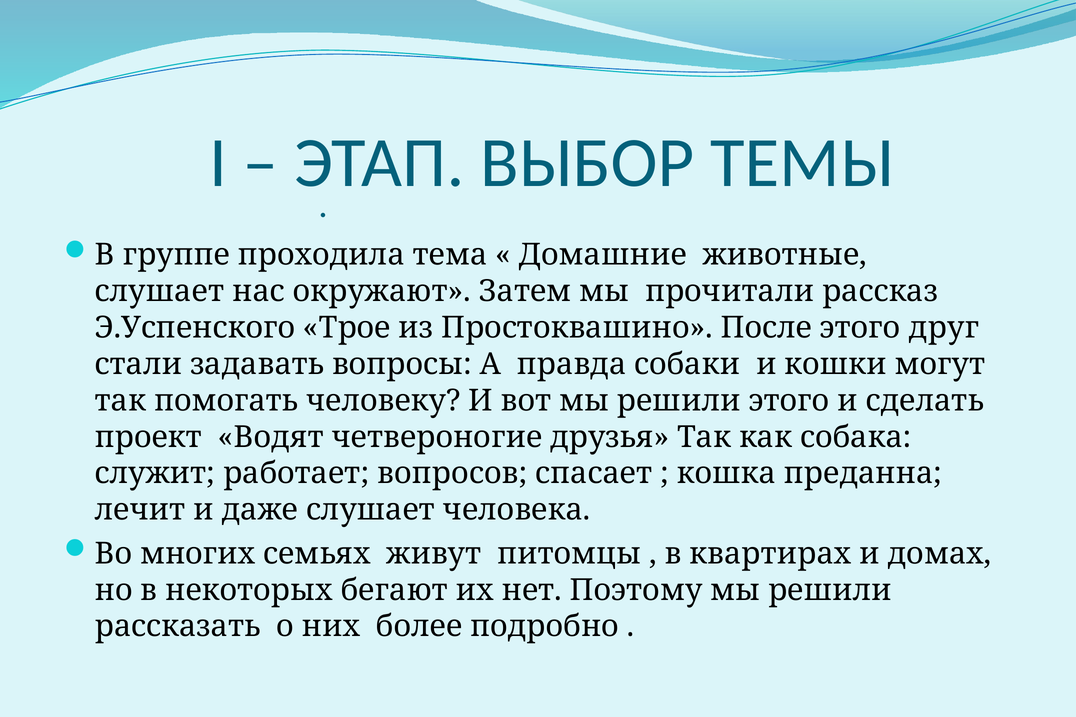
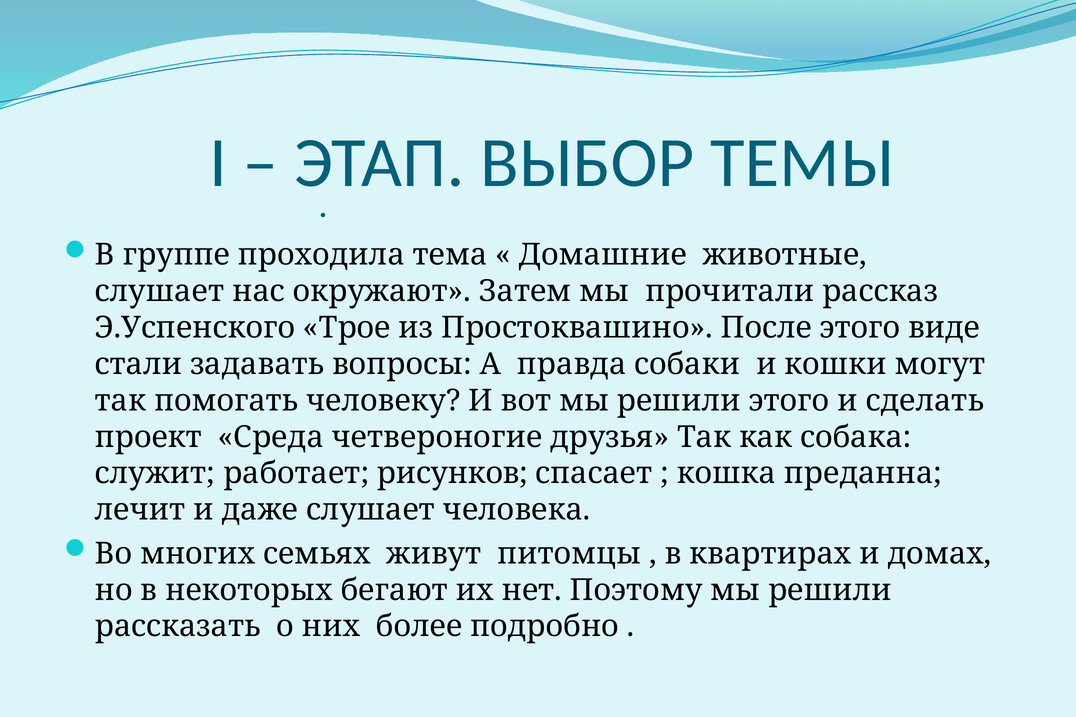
друг: друг -> виде (944, 328)
Водят: Водят -> Среда (271, 437)
вопросов: вопросов -> рисунков (452, 474)
